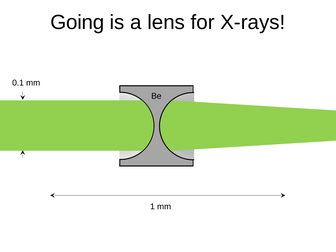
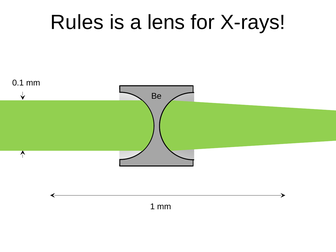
Going: Going -> Rules (77, 22)
